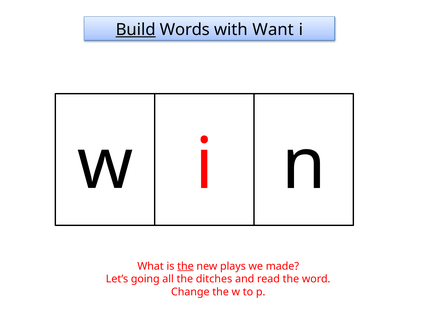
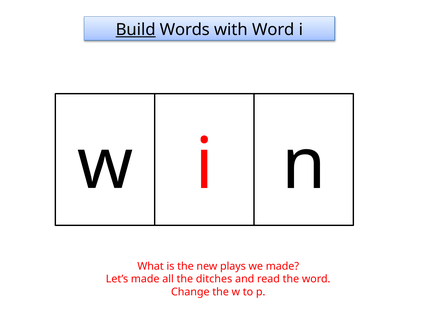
with Want: Want -> Word (273, 30)
the underline: present -> none (185, 266)
Let’s going: going -> made (145, 279)
